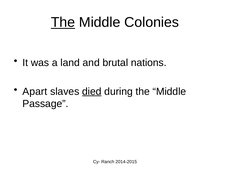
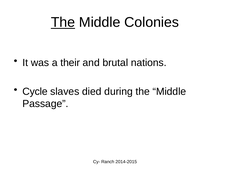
land: land -> their (70, 63)
Apart: Apart -> Cycle (35, 91)
died underline: present -> none (92, 91)
